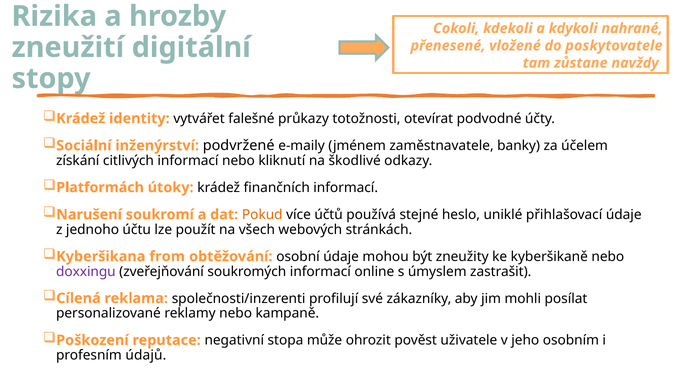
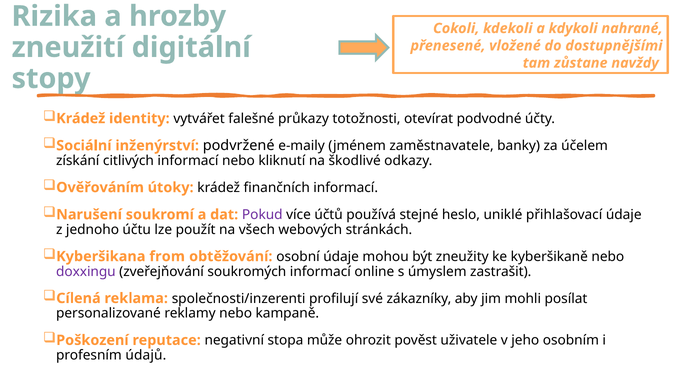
poskytovatele: poskytovatele -> dostupnějšími (614, 46)
Platformách: Platformách -> Ověřováním (100, 188)
Pokud colour: orange -> purple (262, 215)
